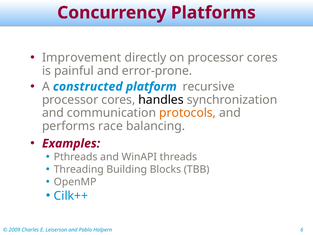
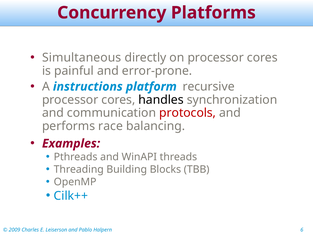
Improvement: Improvement -> Simultaneous (82, 58)
constructed: constructed -> instructions (88, 87)
protocols colour: orange -> red (188, 113)
